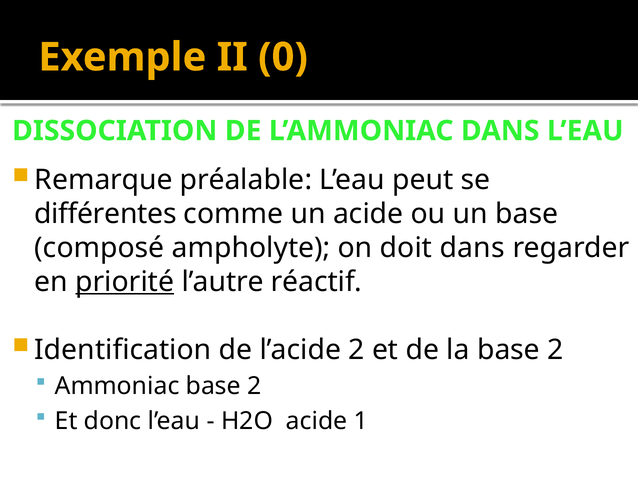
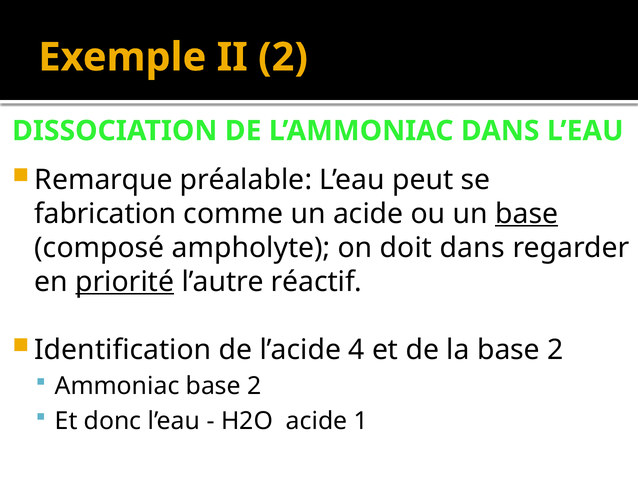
II 0: 0 -> 2 (283, 57)
différentes: différentes -> fabrication (105, 214)
base underline: none -> present (527, 214)
l’acide 2: 2 -> 4 (357, 350)
